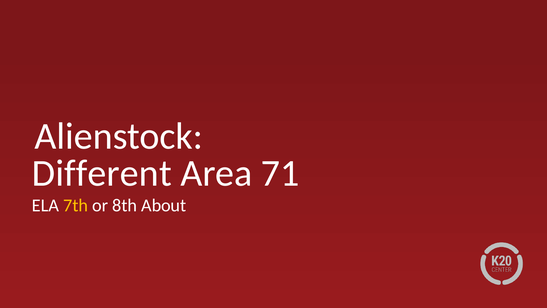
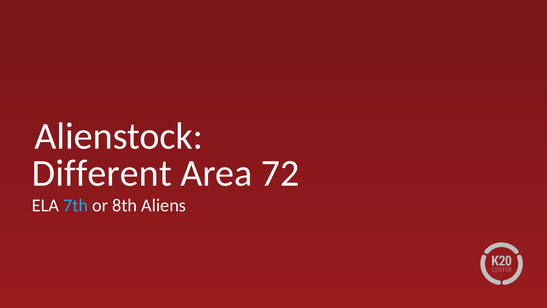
71: 71 -> 72 (280, 173)
7th colour: yellow -> light blue (76, 205)
About: About -> Aliens (164, 205)
